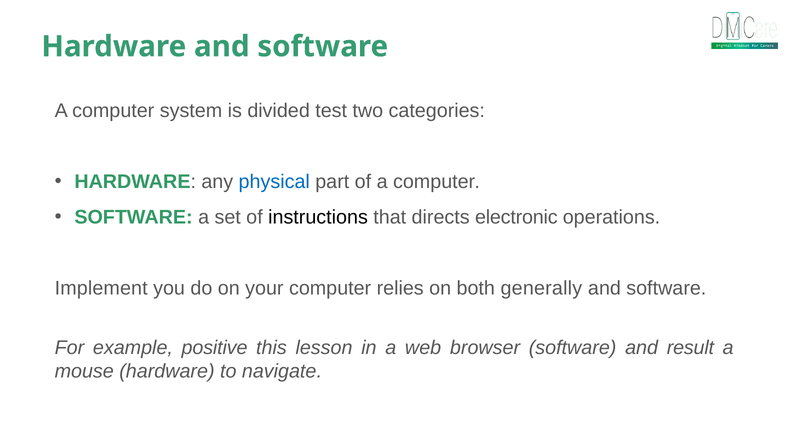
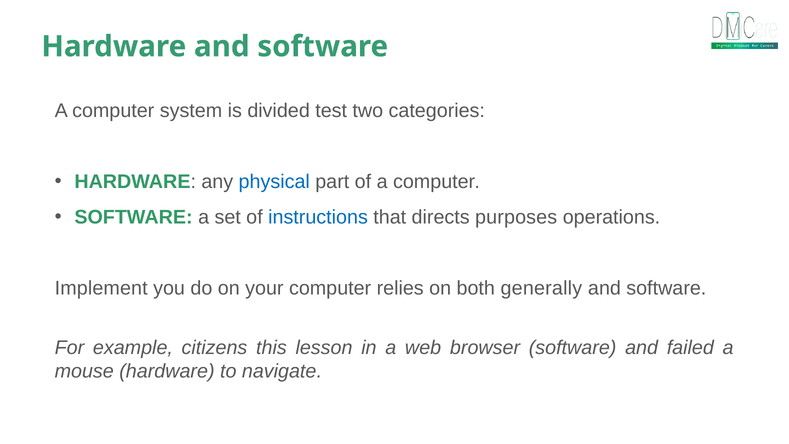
instructions colour: black -> blue (318, 217)
electronic: electronic -> purposes (516, 217)
positive: positive -> citizens (214, 347)
result: result -> failed (690, 347)
